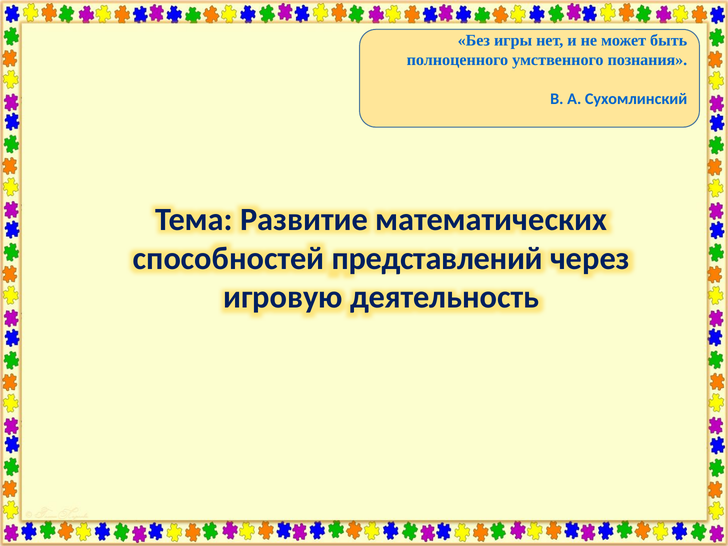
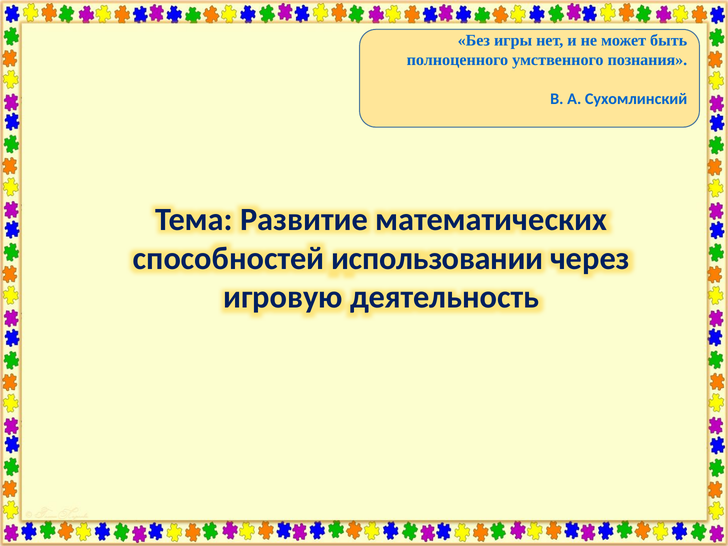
представлений: представлений -> использовании (437, 258)
